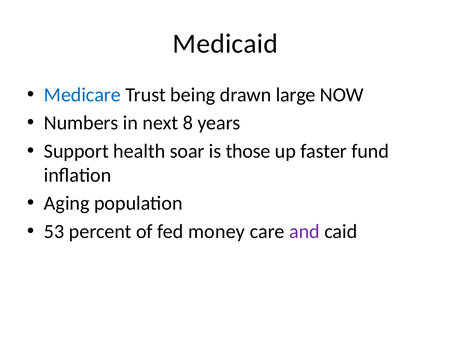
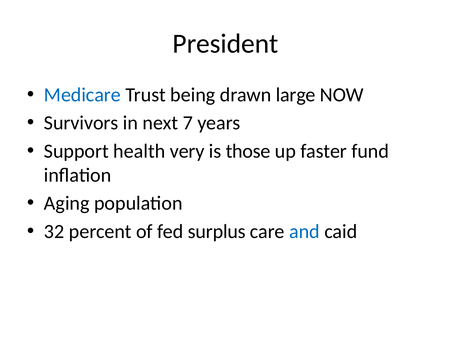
Medicaid: Medicaid -> President (225, 44)
Numbers: Numbers -> Survivors (81, 123)
8: 8 -> 7 (188, 123)
soar: soar -> very (187, 151)
53: 53 -> 32 (54, 231)
money: money -> surplus (217, 231)
and colour: purple -> blue (304, 231)
